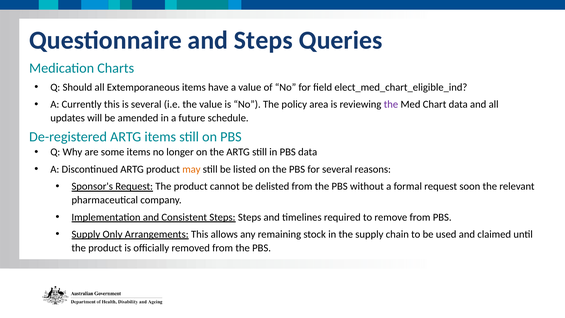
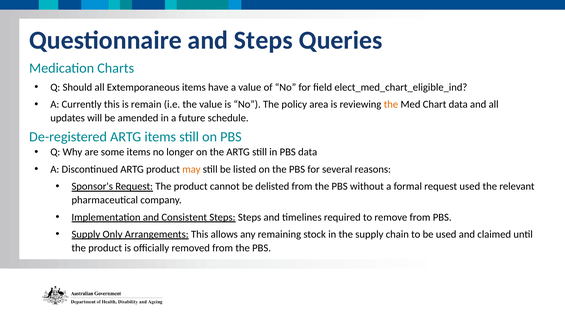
is several: several -> remain (146, 104)
the colour: purple -> orange (391, 104)
request soon: soon -> used (470, 186)
